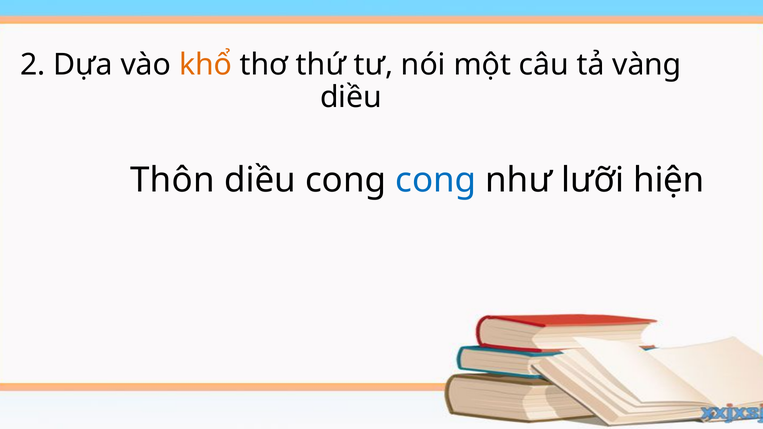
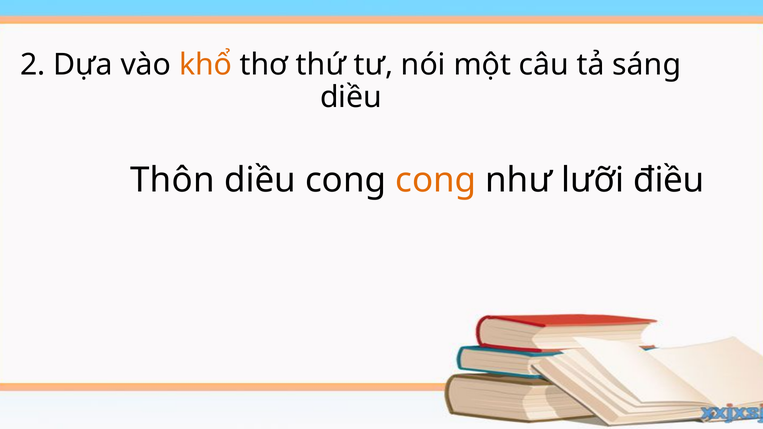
vàng: vàng -> sáng (647, 65)
cong colour: blue -> orange (436, 180)
hiện: hiện -> điều (669, 180)
